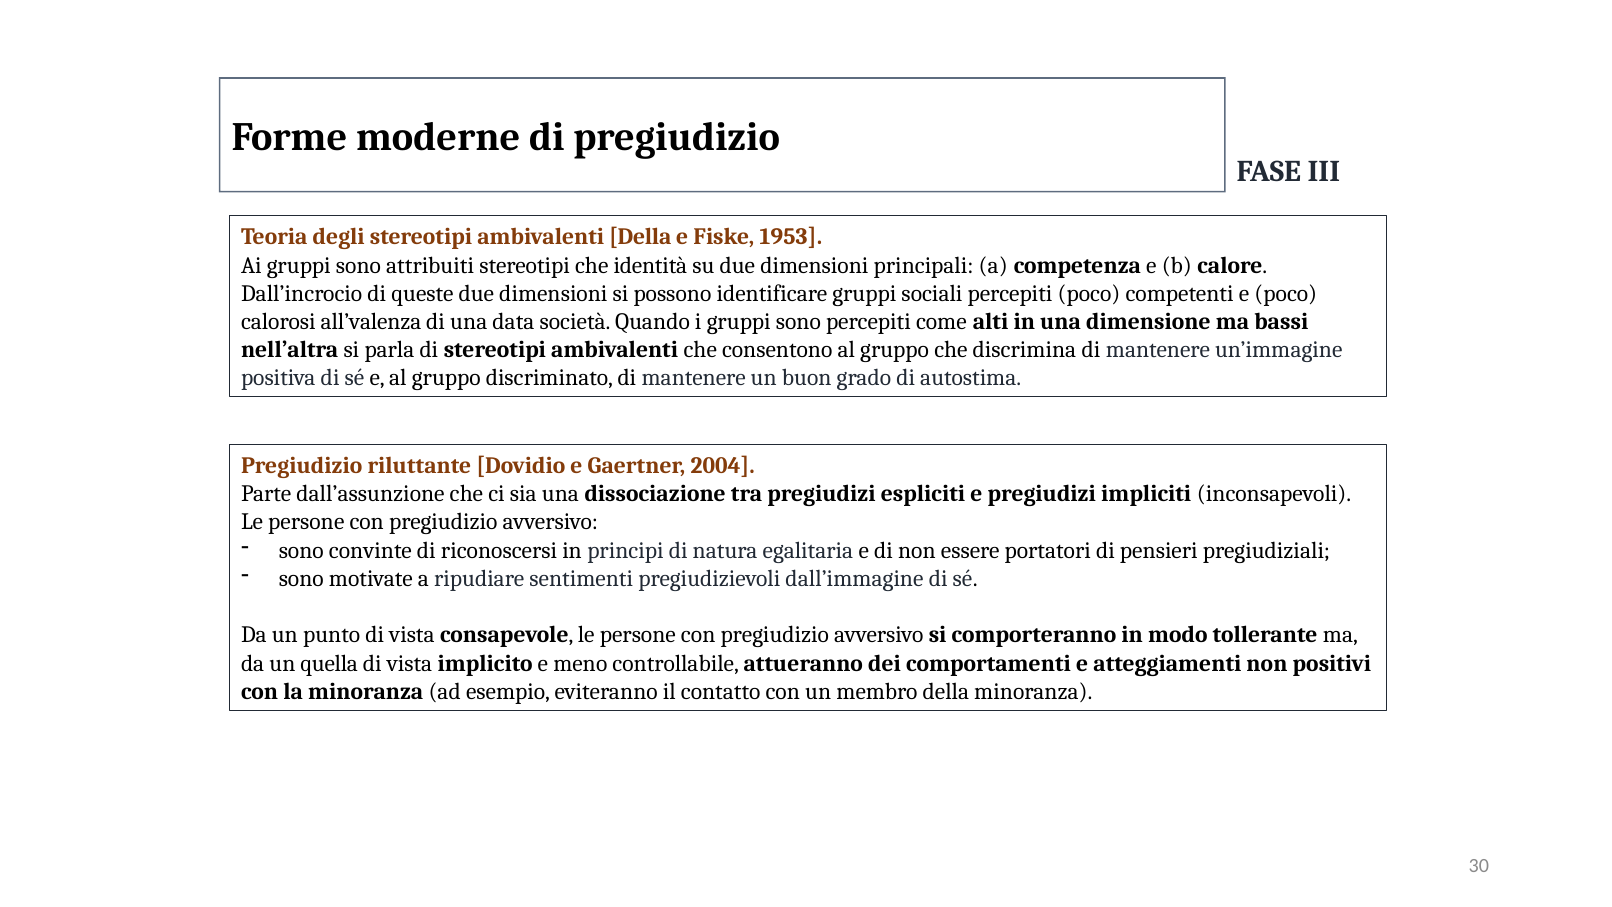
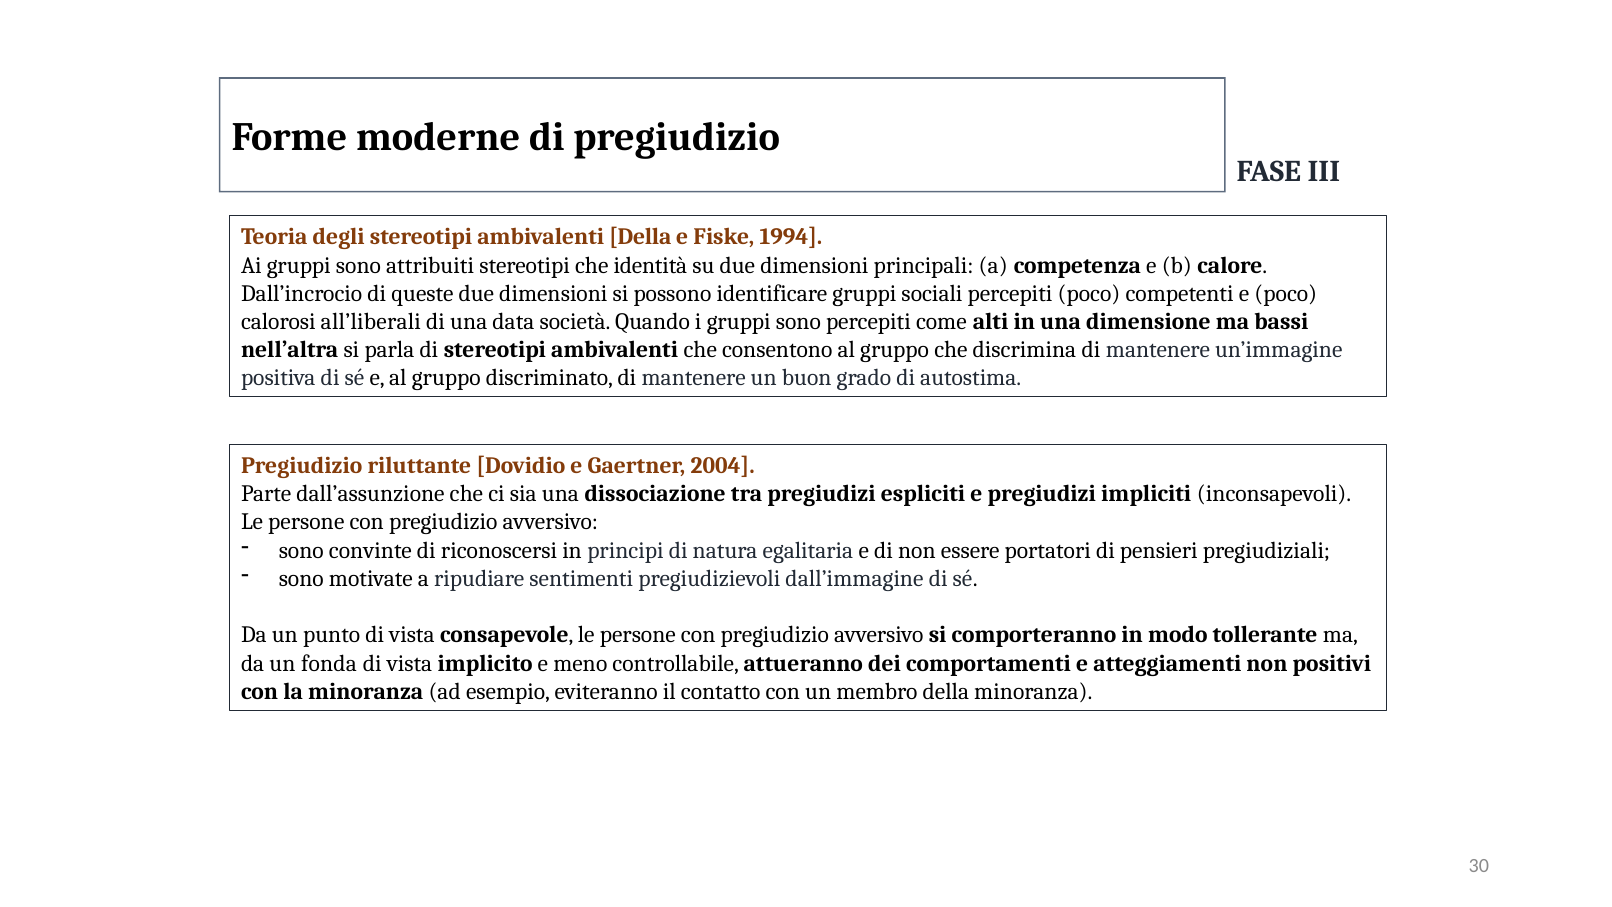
1953: 1953 -> 1994 (791, 237)
all’valenza: all’valenza -> all’liberali (371, 322)
quella: quella -> fonda (329, 663)
